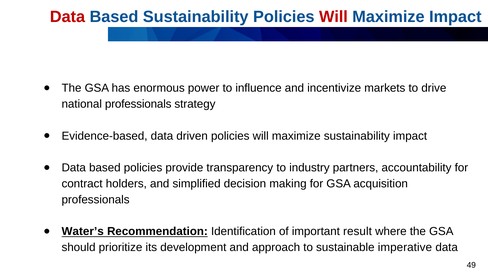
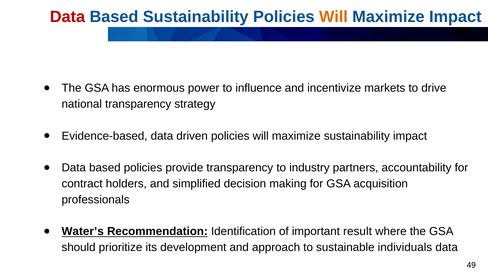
Will colour: red -> orange (333, 17)
national professionals: professionals -> transparency (138, 104)
imperative: imperative -> individuals (405, 247)
